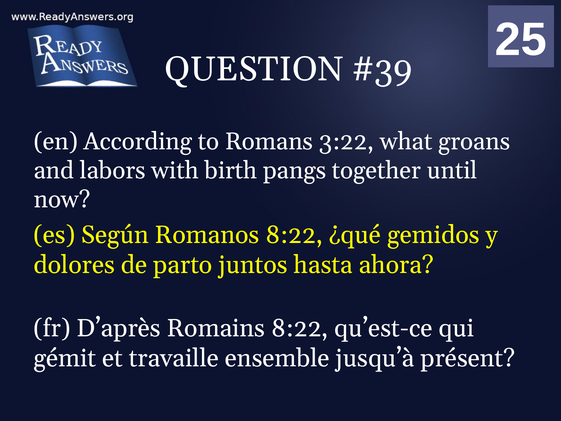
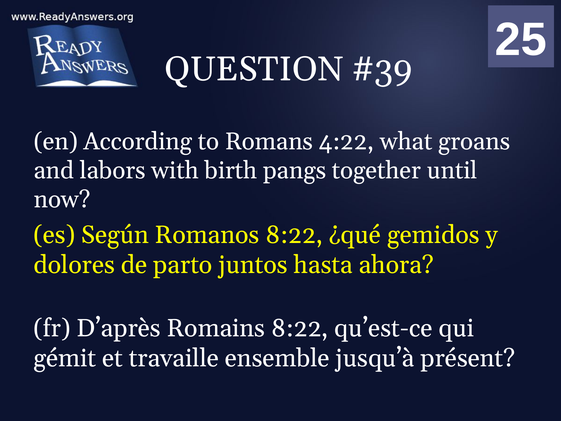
3:22: 3:22 -> 4:22 (346, 141)
